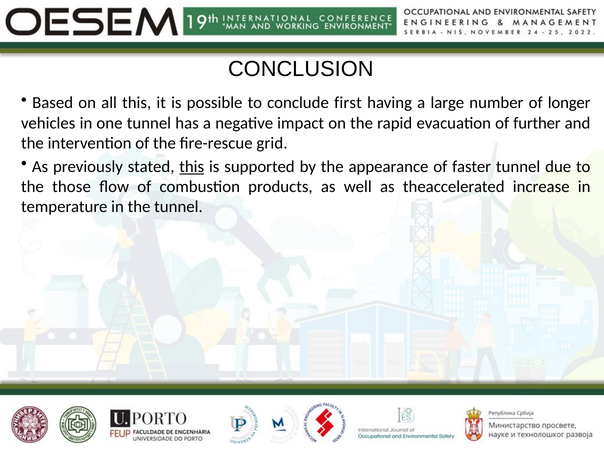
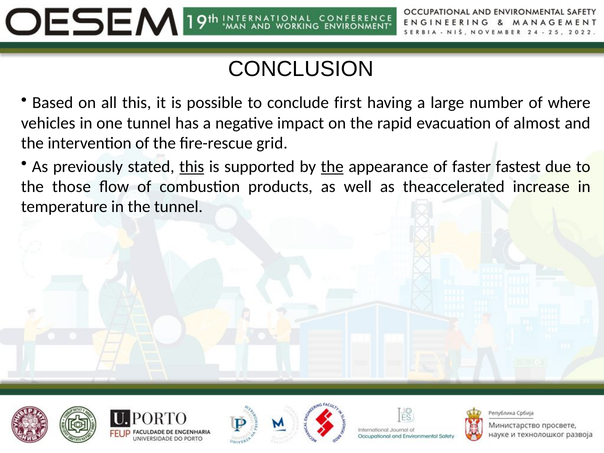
longer: longer -> where (569, 103)
further: further -> almost (537, 123)
the underline: none -> present (332, 167)
faster tunnel: tunnel -> fastest (518, 167)
